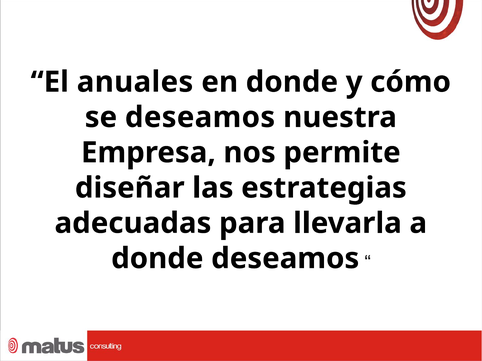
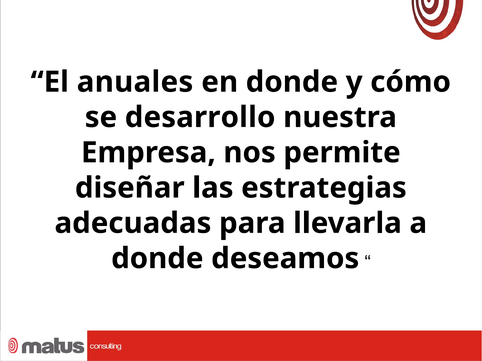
se deseamos: deseamos -> desarrollo (200, 117)
